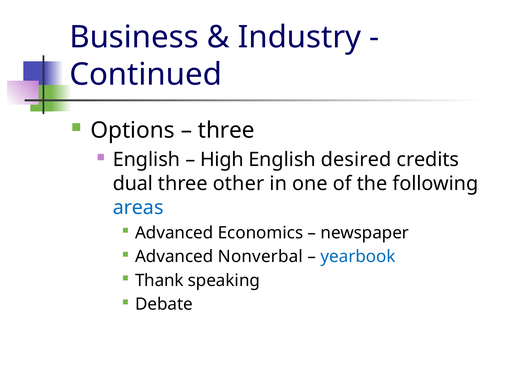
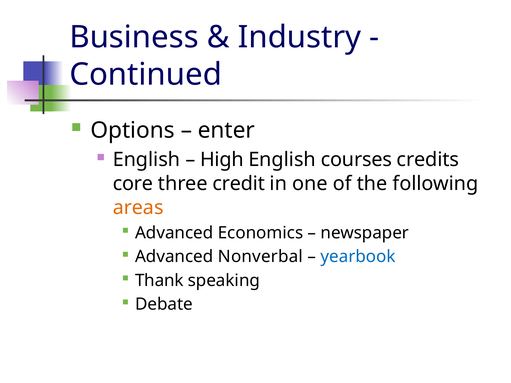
three: three -> enter (226, 131)
desired: desired -> courses (356, 160)
dual: dual -> core (133, 184)
other: other -> credit (239, 184)
areas colour: blue -> orange (138, 208)
